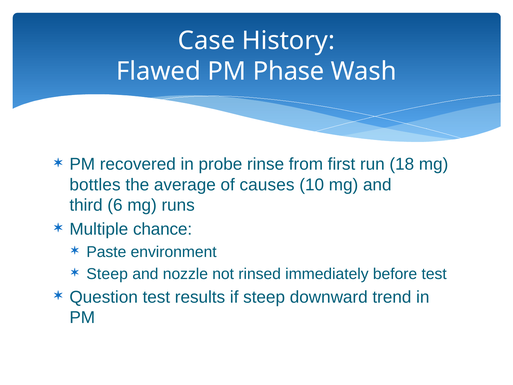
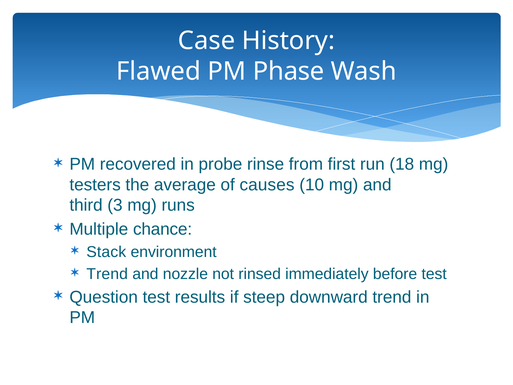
bottles: bottles -> testers (95, 185)
6: 6 -> 3 (115, 205)
Paste: Paste -> Stack (106, 252)
Steep: Steep -> Trend (107, 274)
